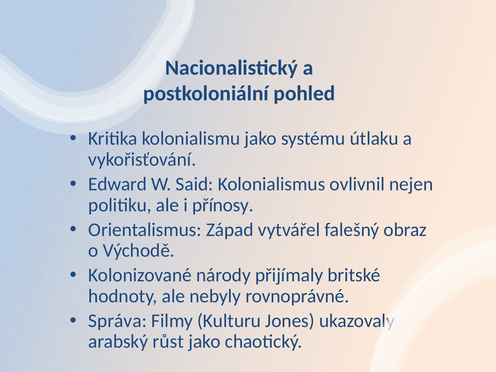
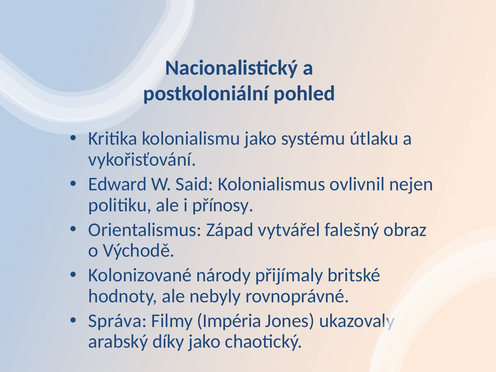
Kulturu: Kulturu -> Impéria (229, 321)
růst: růst -> díky (168, 342)
